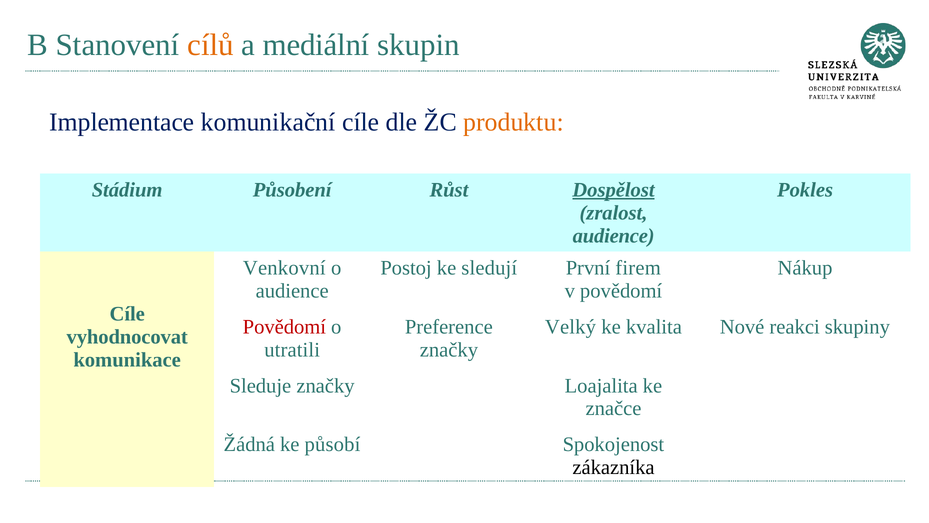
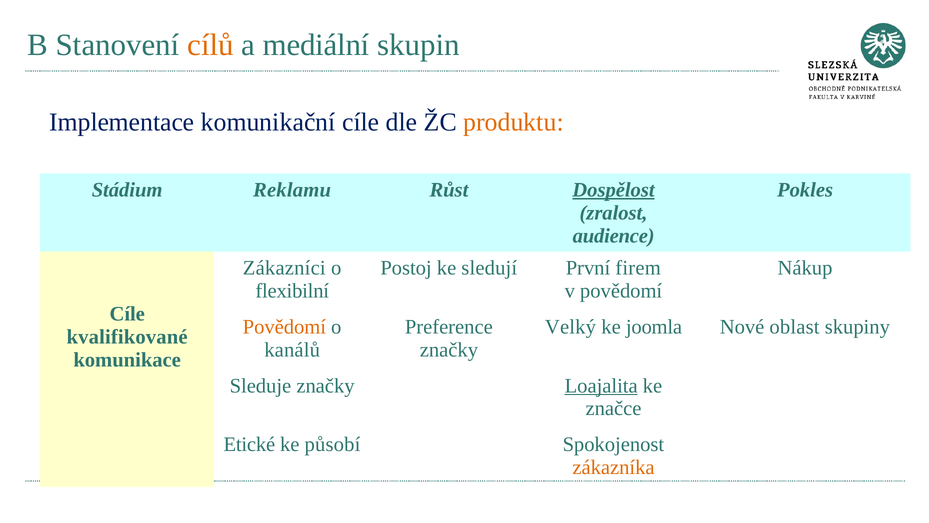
Působení: Působení -> Reklamu (292, 190)
Venkovní: Venkovní -> Zákazníci (284, 268)
audience: audience -> flexibilní (292, 291)
Povědomí colour: red -> orange (284, 327)
kvalita: kvalita -> joomla (654, 327)
reakci: reakci -> oblast (795, 327)
vyhodnocovat: vyhodnocovat -> kvalifikované (127, 337)
utratili: utratili -> kanálů (292, 350)
Loajalita underline: none -> present (601, 385)
Žádná: Žádná -> Etické (249, 444)
zákazníka colour: black -> orange (613, 467)
